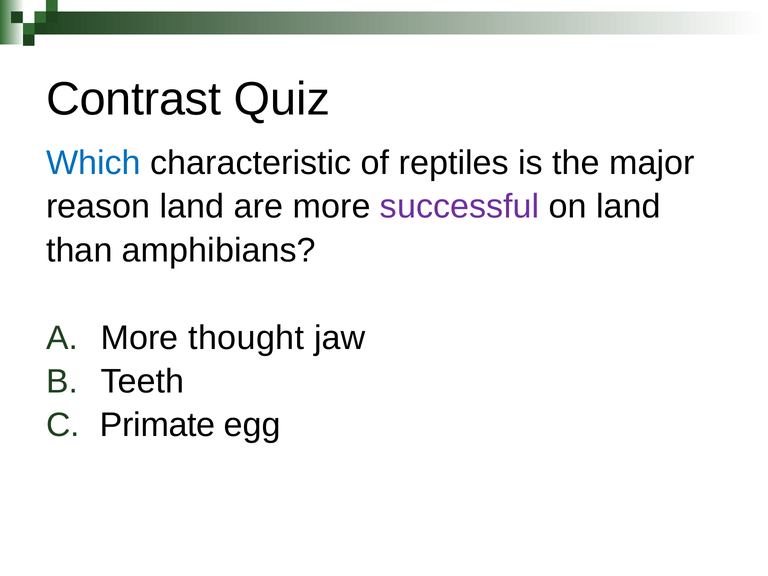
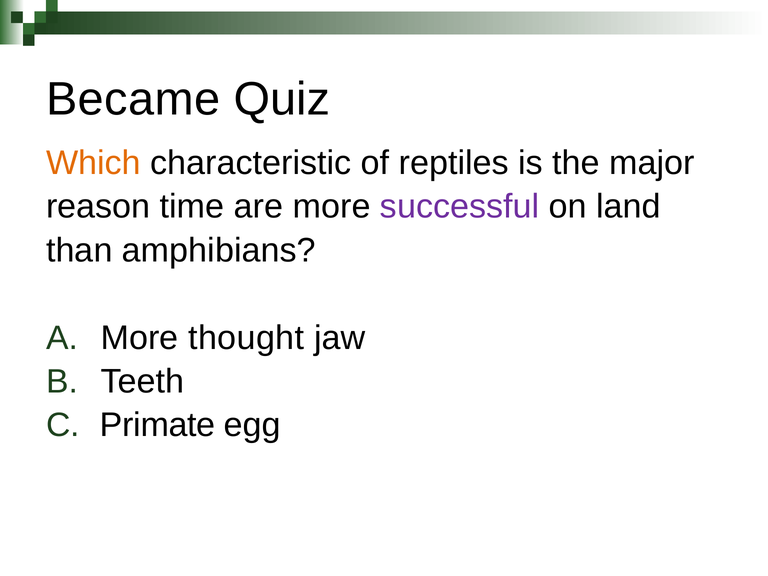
Contrast: Contrast -> Became (133, 99)
Which colour: blue -> orange (93, 163)
reason land: land -> time (192, 207)
